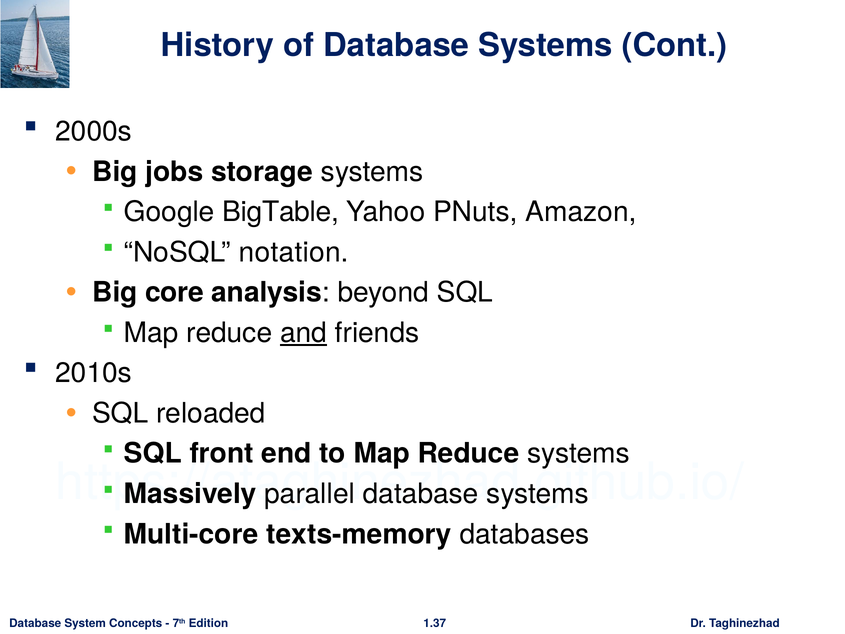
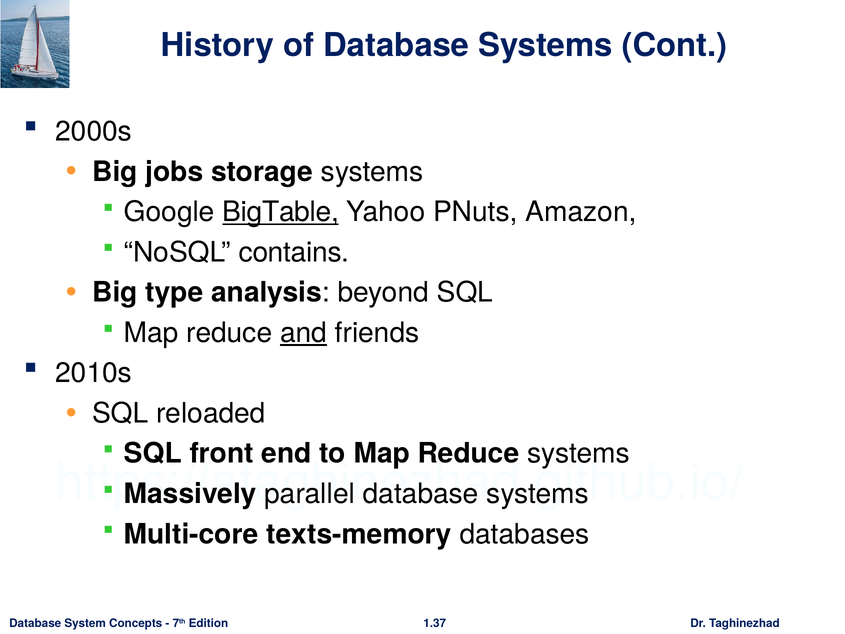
BigTable underline: none -> present (281, 212)
notation: notation -> contains (294, 252)
core: core -> type (174, 292)
